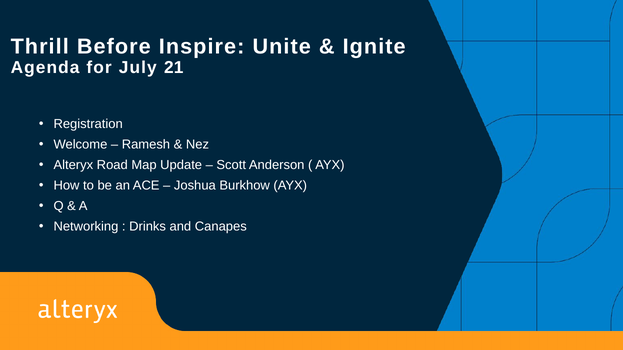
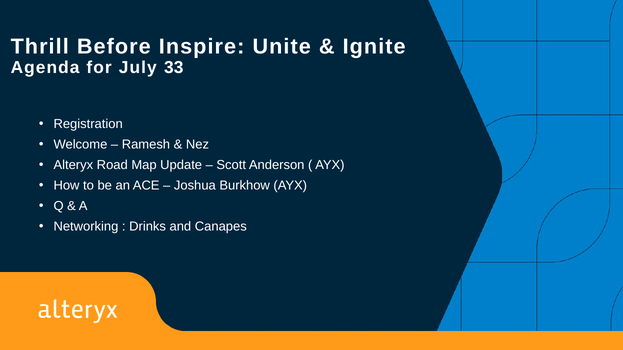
21: 21 -> 33 (174, 68)
